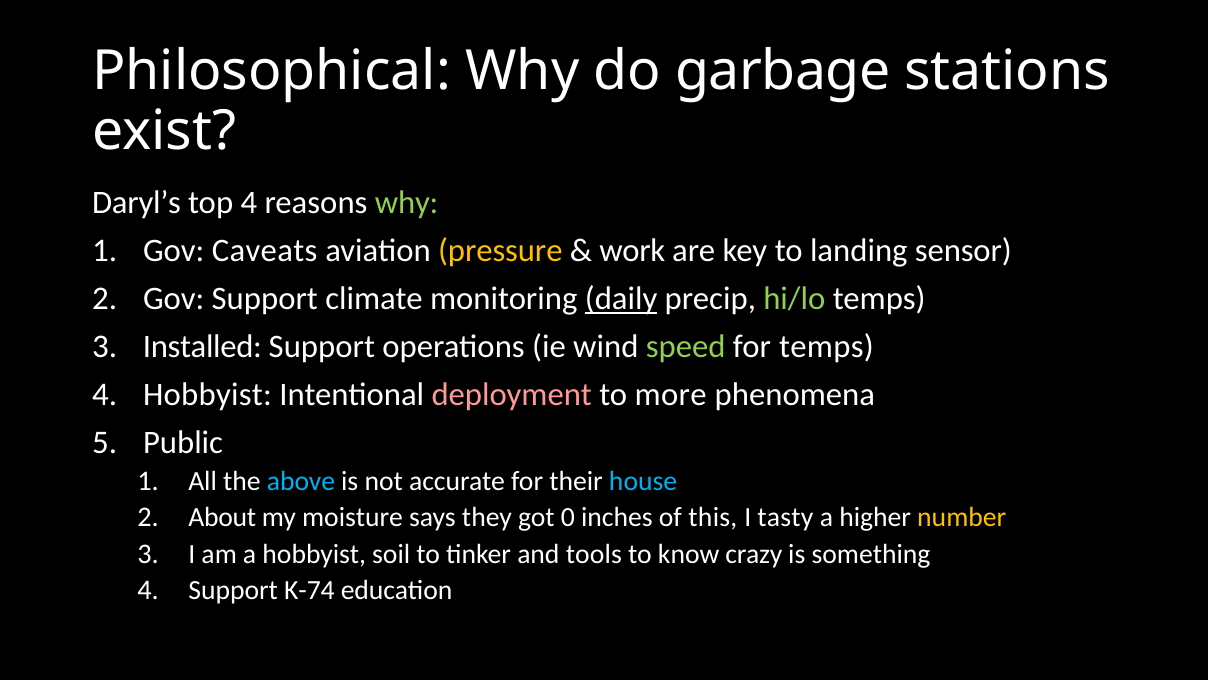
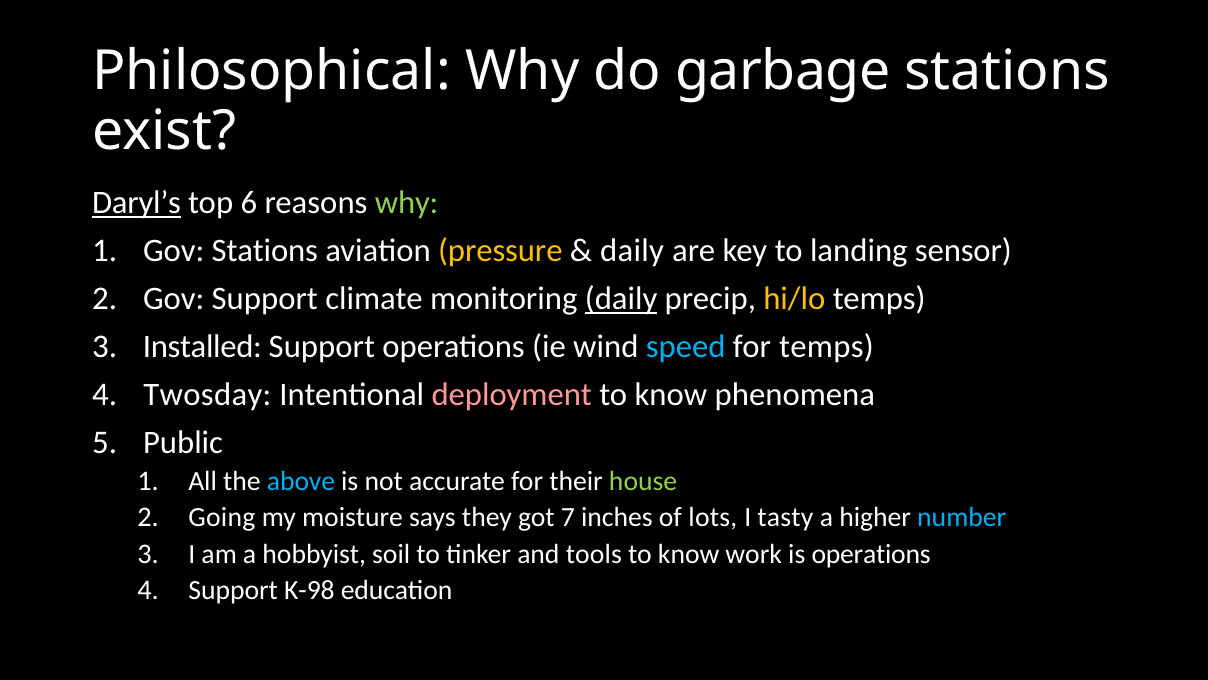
Daryl’s underline: none -> present (137, 203)
top 4: 4 -> 6 (249, 203)
Gov Caveats: Caveats -> Stations (265, 251)
work: work -> daily (632, 251)
hi/lo colour: light green -> yellow (794, 299)
speed colour: light green -> light blue (686, 347)
Hobbyist: Hobbyist -> Twosday (207, 394)
more: more -> know (671, 394)
house colour: light blue -> light green (643, 481)
About: About -> Going (222, 517)
0: 0 -> 7 (568, 517)
this: this -> lots (713, 517)
number colour: yellow -> light blue (962, 517)
crazy: crazy -> work (754, 554)
is something: something -> operations (871, 554)
K-74: K-74 -> K-98 (309, 590)
